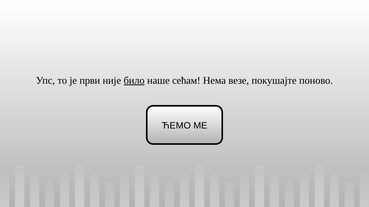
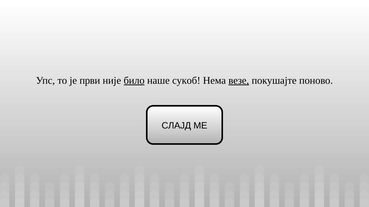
сећам: сећам -> сукоб (186, 81)
везе underline: none -> present (239, 81)
ЋЕМО: ЋЕМО -> СЛАЈД (176, 126)
